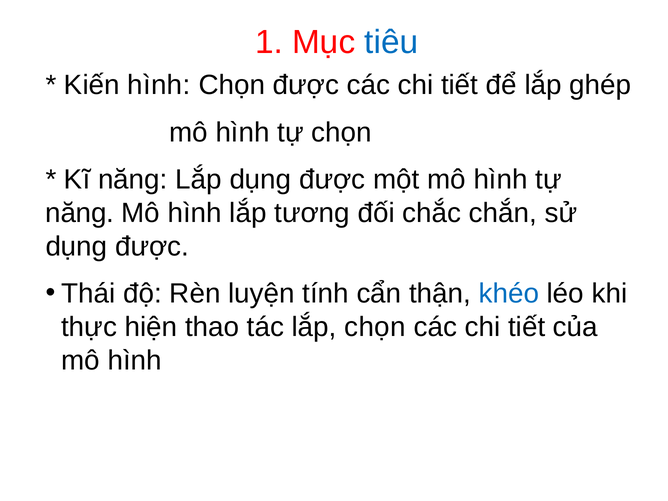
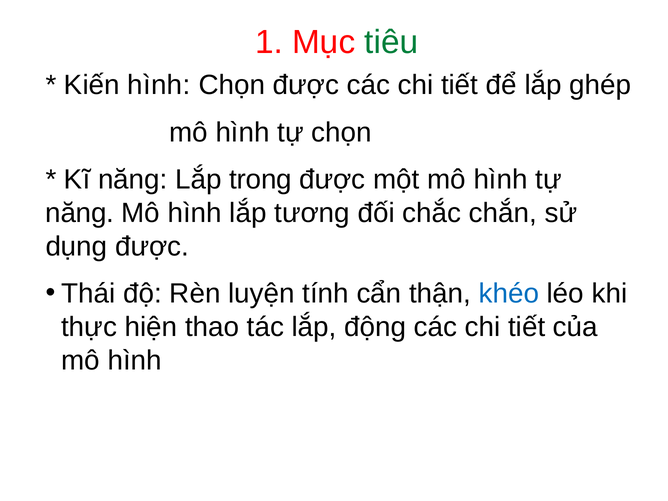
tiêu colour: blue -> green (391, 42)
Lắp dụng: dụng -> trong (261, 180)
lắp chọn: chọn -> động (375, 327)
